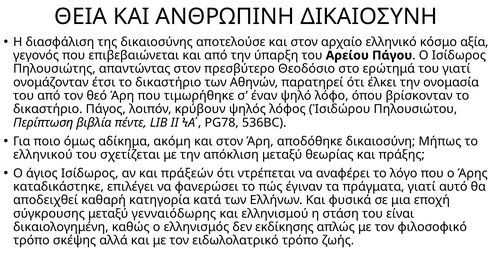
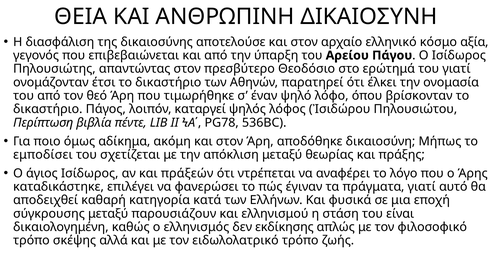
κρύβουν: κρύβουν -> καταργεί (200, 109)
ελληνικού: ελληνικού -> εμποδίσει (43, 155)
γενναιόδωρης: γενναιόδωρης -> παρουσιάζουν (174, 214)
